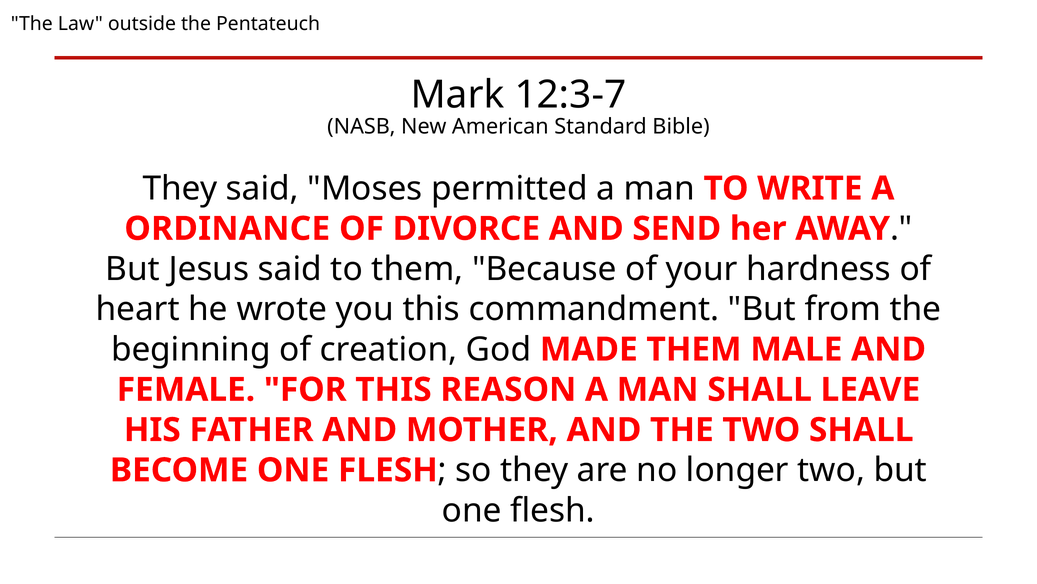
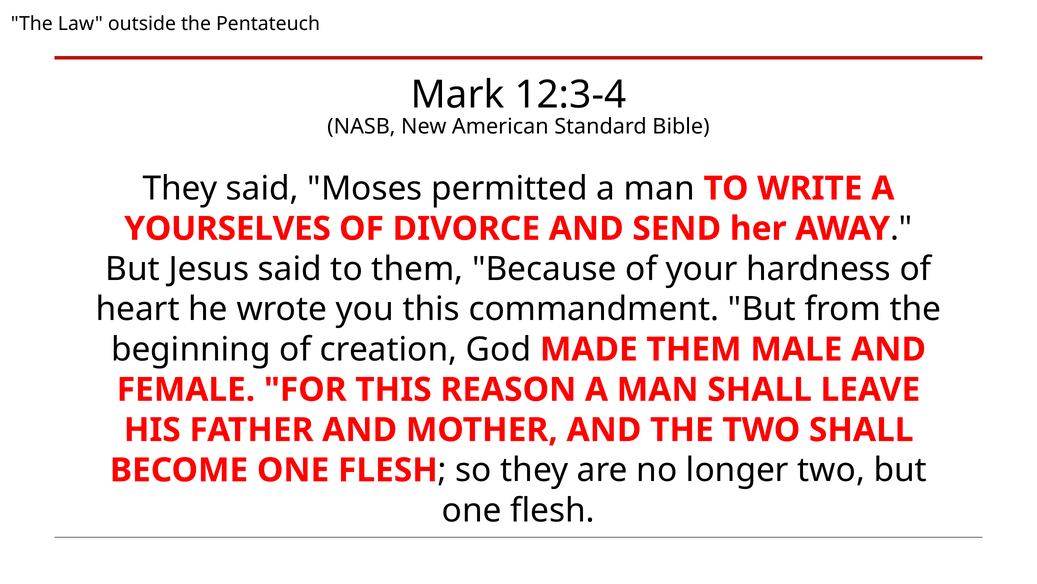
12:3-7: 12:3-7 -> 12:3-4 (570, 95)
ORDINANCE: ORDINANCE -> YOURSELVES (228, 229)
